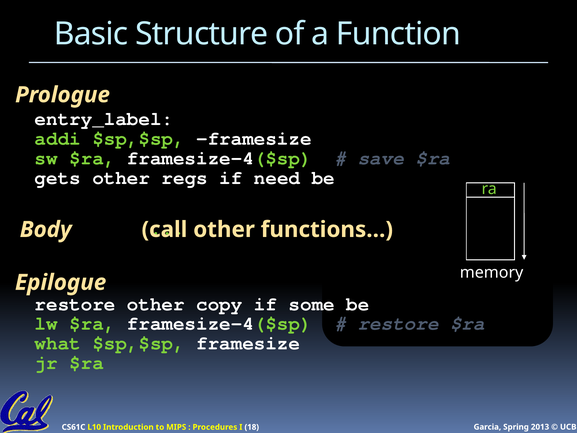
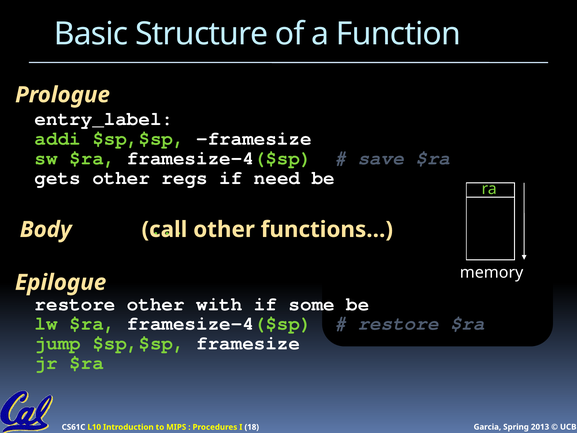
copy: copy -> with (219, 304)
what: what -> jump (58, 343)
